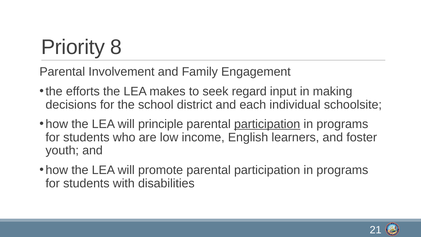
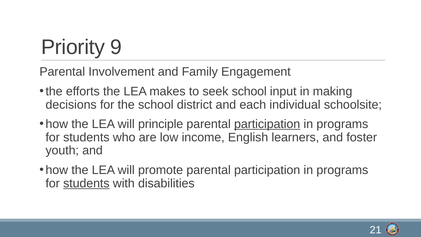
8: 8 -> 9 (116, 47)
seek regard: regard -> school (249, 91)
students underline: none -> present (86, 183)
